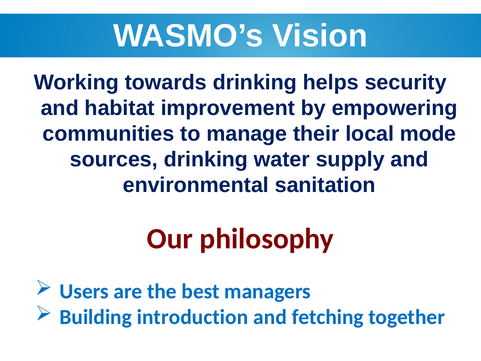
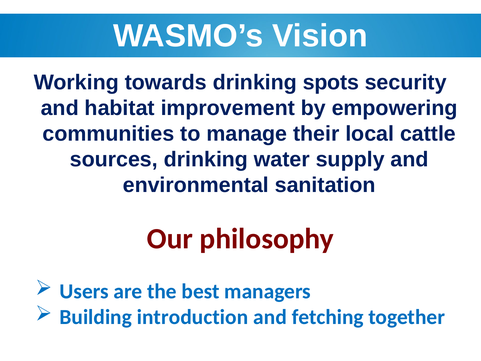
helps: helps -> spots (331, 82)
mode: mode -> cattle (428, 134)
